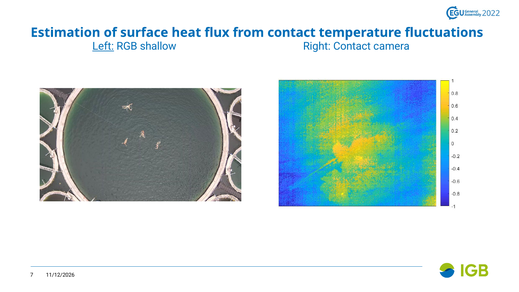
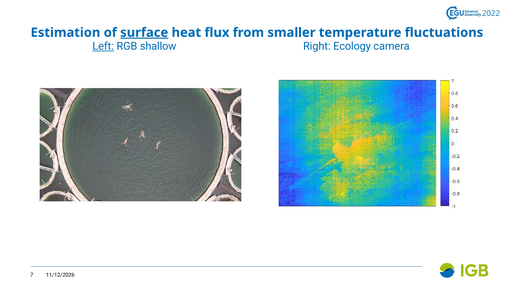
surface underline: none -> present (144, 33)
from contact: contact -> smaller (291, 33)
Right Contact: Contact -> Ecology (352, 46)
